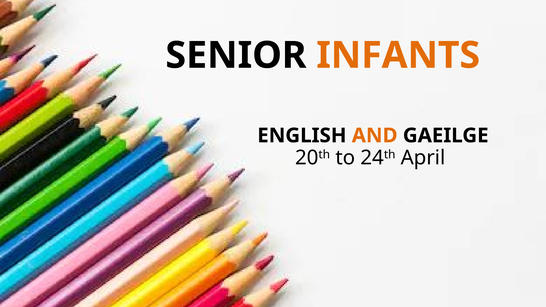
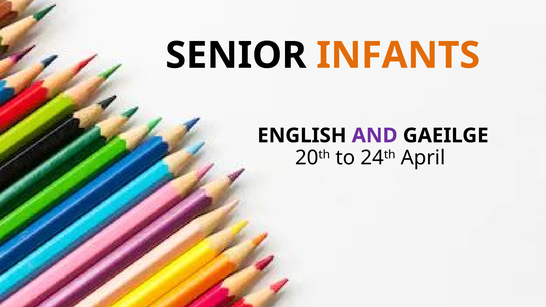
AND colour: orange -> purple (375, 136)
